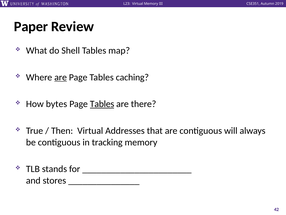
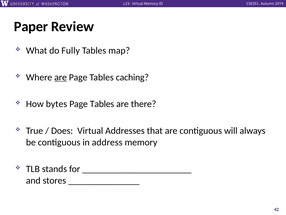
Shell: Shell -> Fully (71, 50)
Tables underline: present -> none (102, 104)
Then: Then -> Does (62, 130)
tracking: tracking -> address (107, 142)
